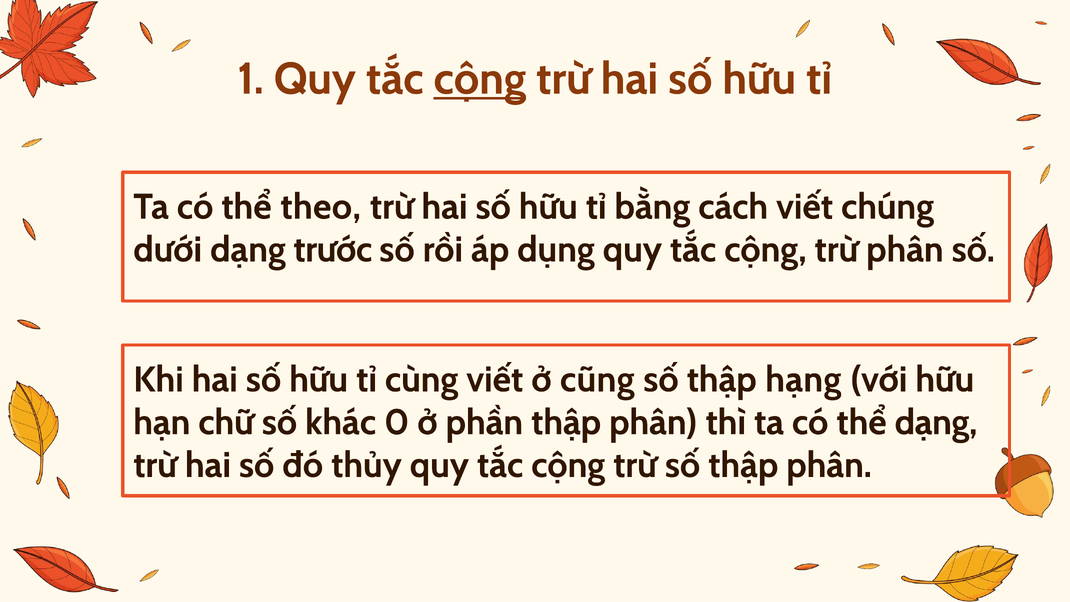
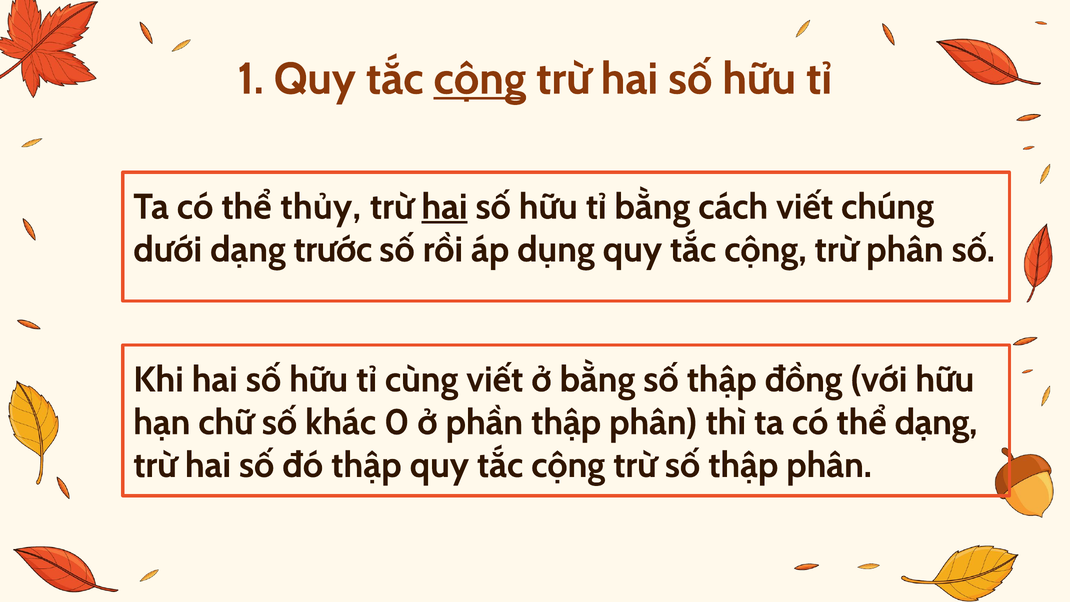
theo: theo -> thủy (321, 207)
hai underline: none -> present (445, 207)
ở cũng: cũng -> bằng (597, 380)
hạng: hạng -> đồng (804, 380)
đó thủy: thủy -> thập (366, 465)
